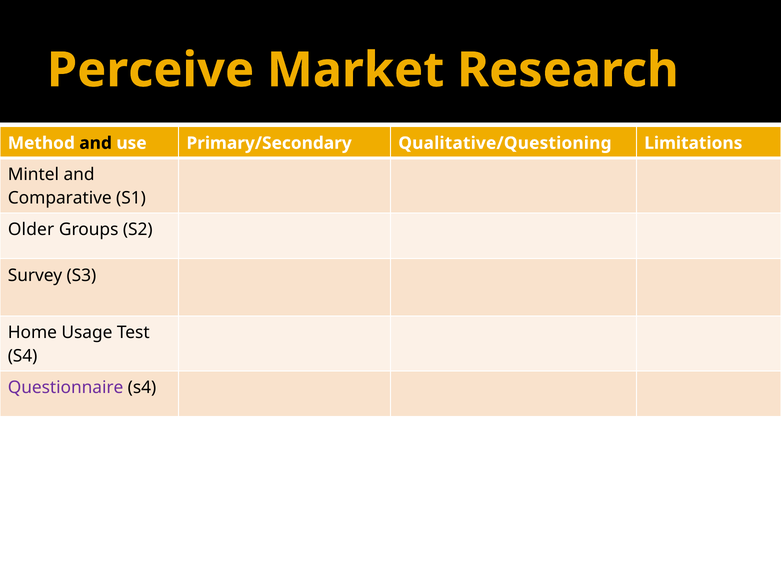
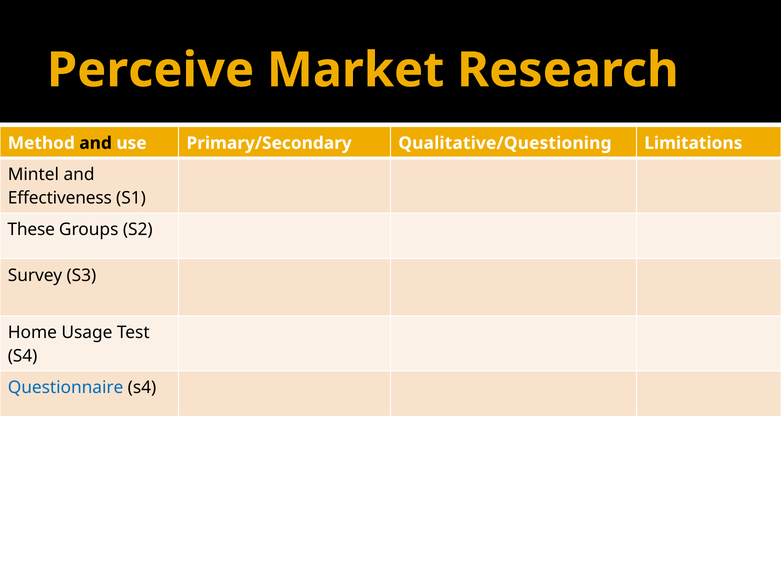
Comparative: Comparative -> Effectiveness (60, 198)
Older: Older -> These (31, 229)
Questionnaire colour: purple -> blue (66, 387)
